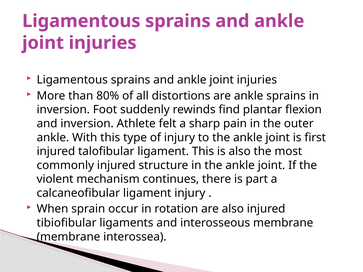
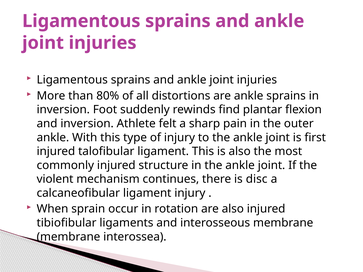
part: part -> disc (257, 179)
